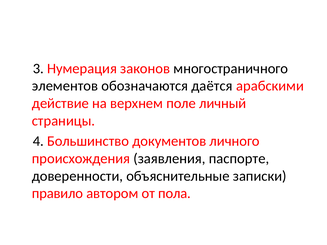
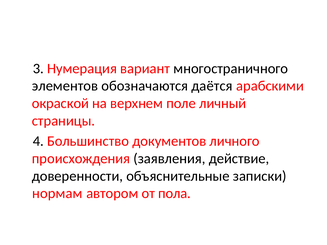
законов: законов -> вариант (145, 69)
действие: действие -> окраской (60, 103)
паспорте: паспорте -> действие (239, 159)
правило: правило -> нормам (57, 194)
